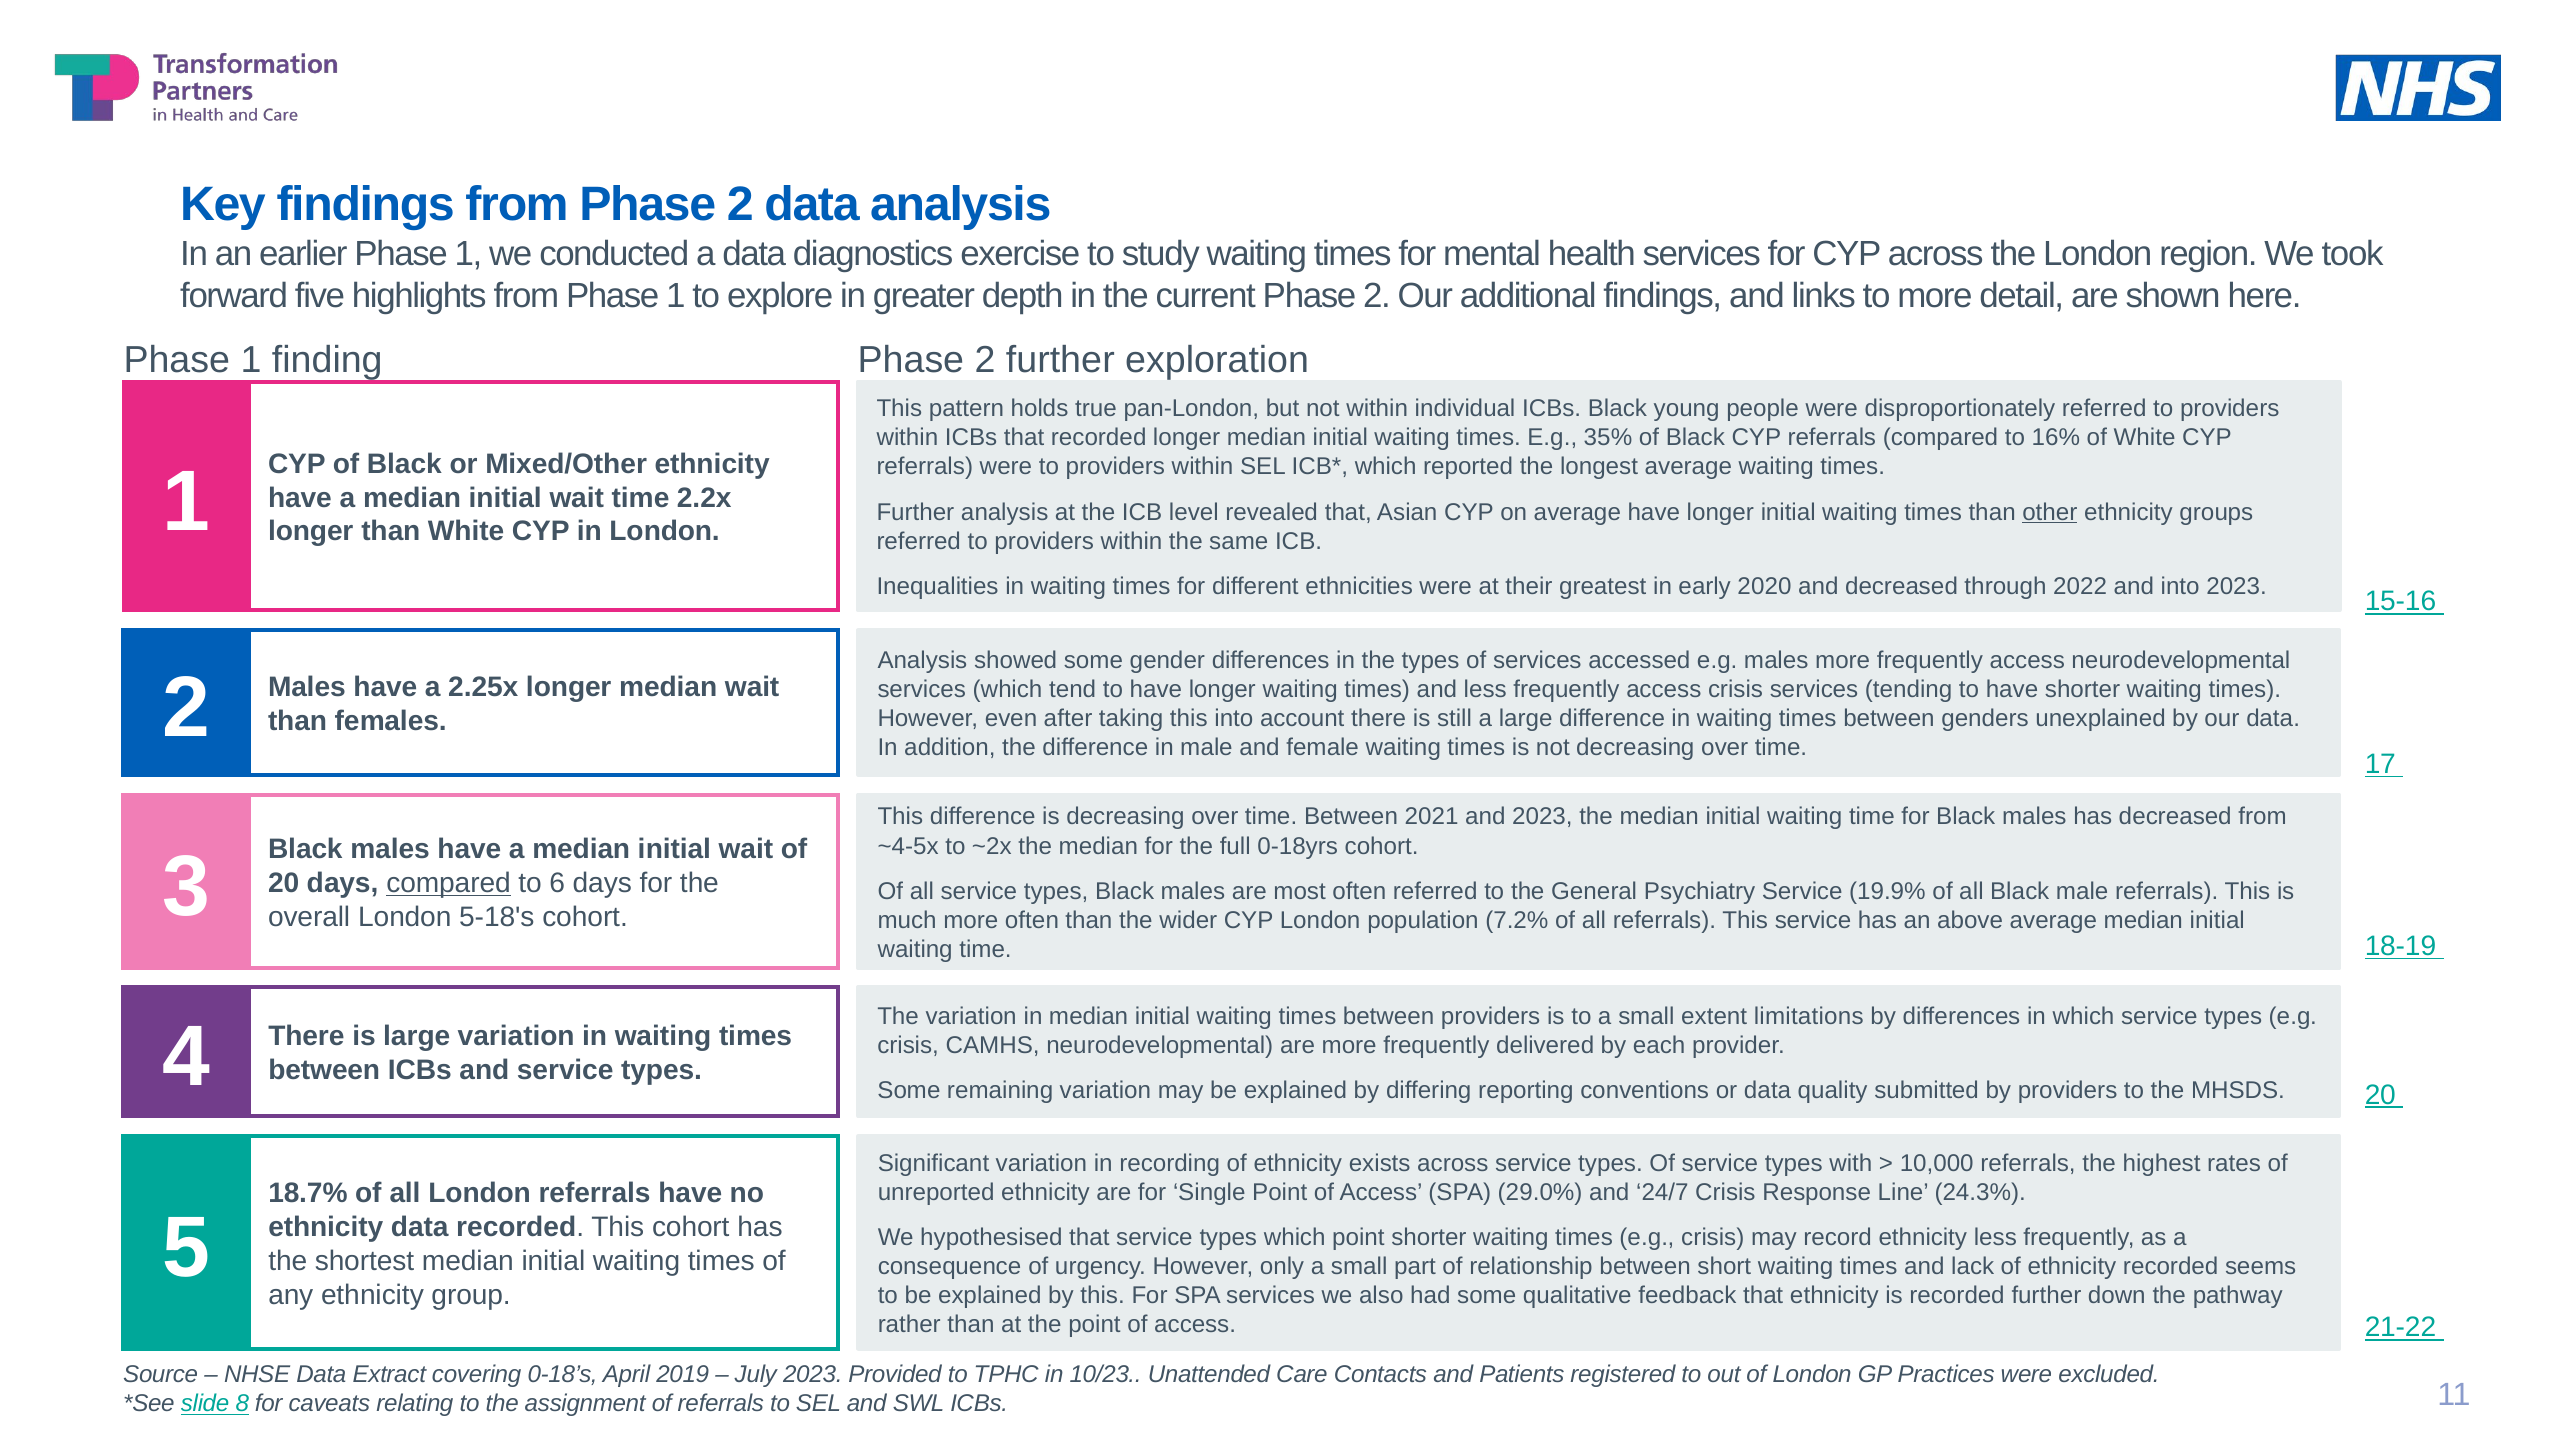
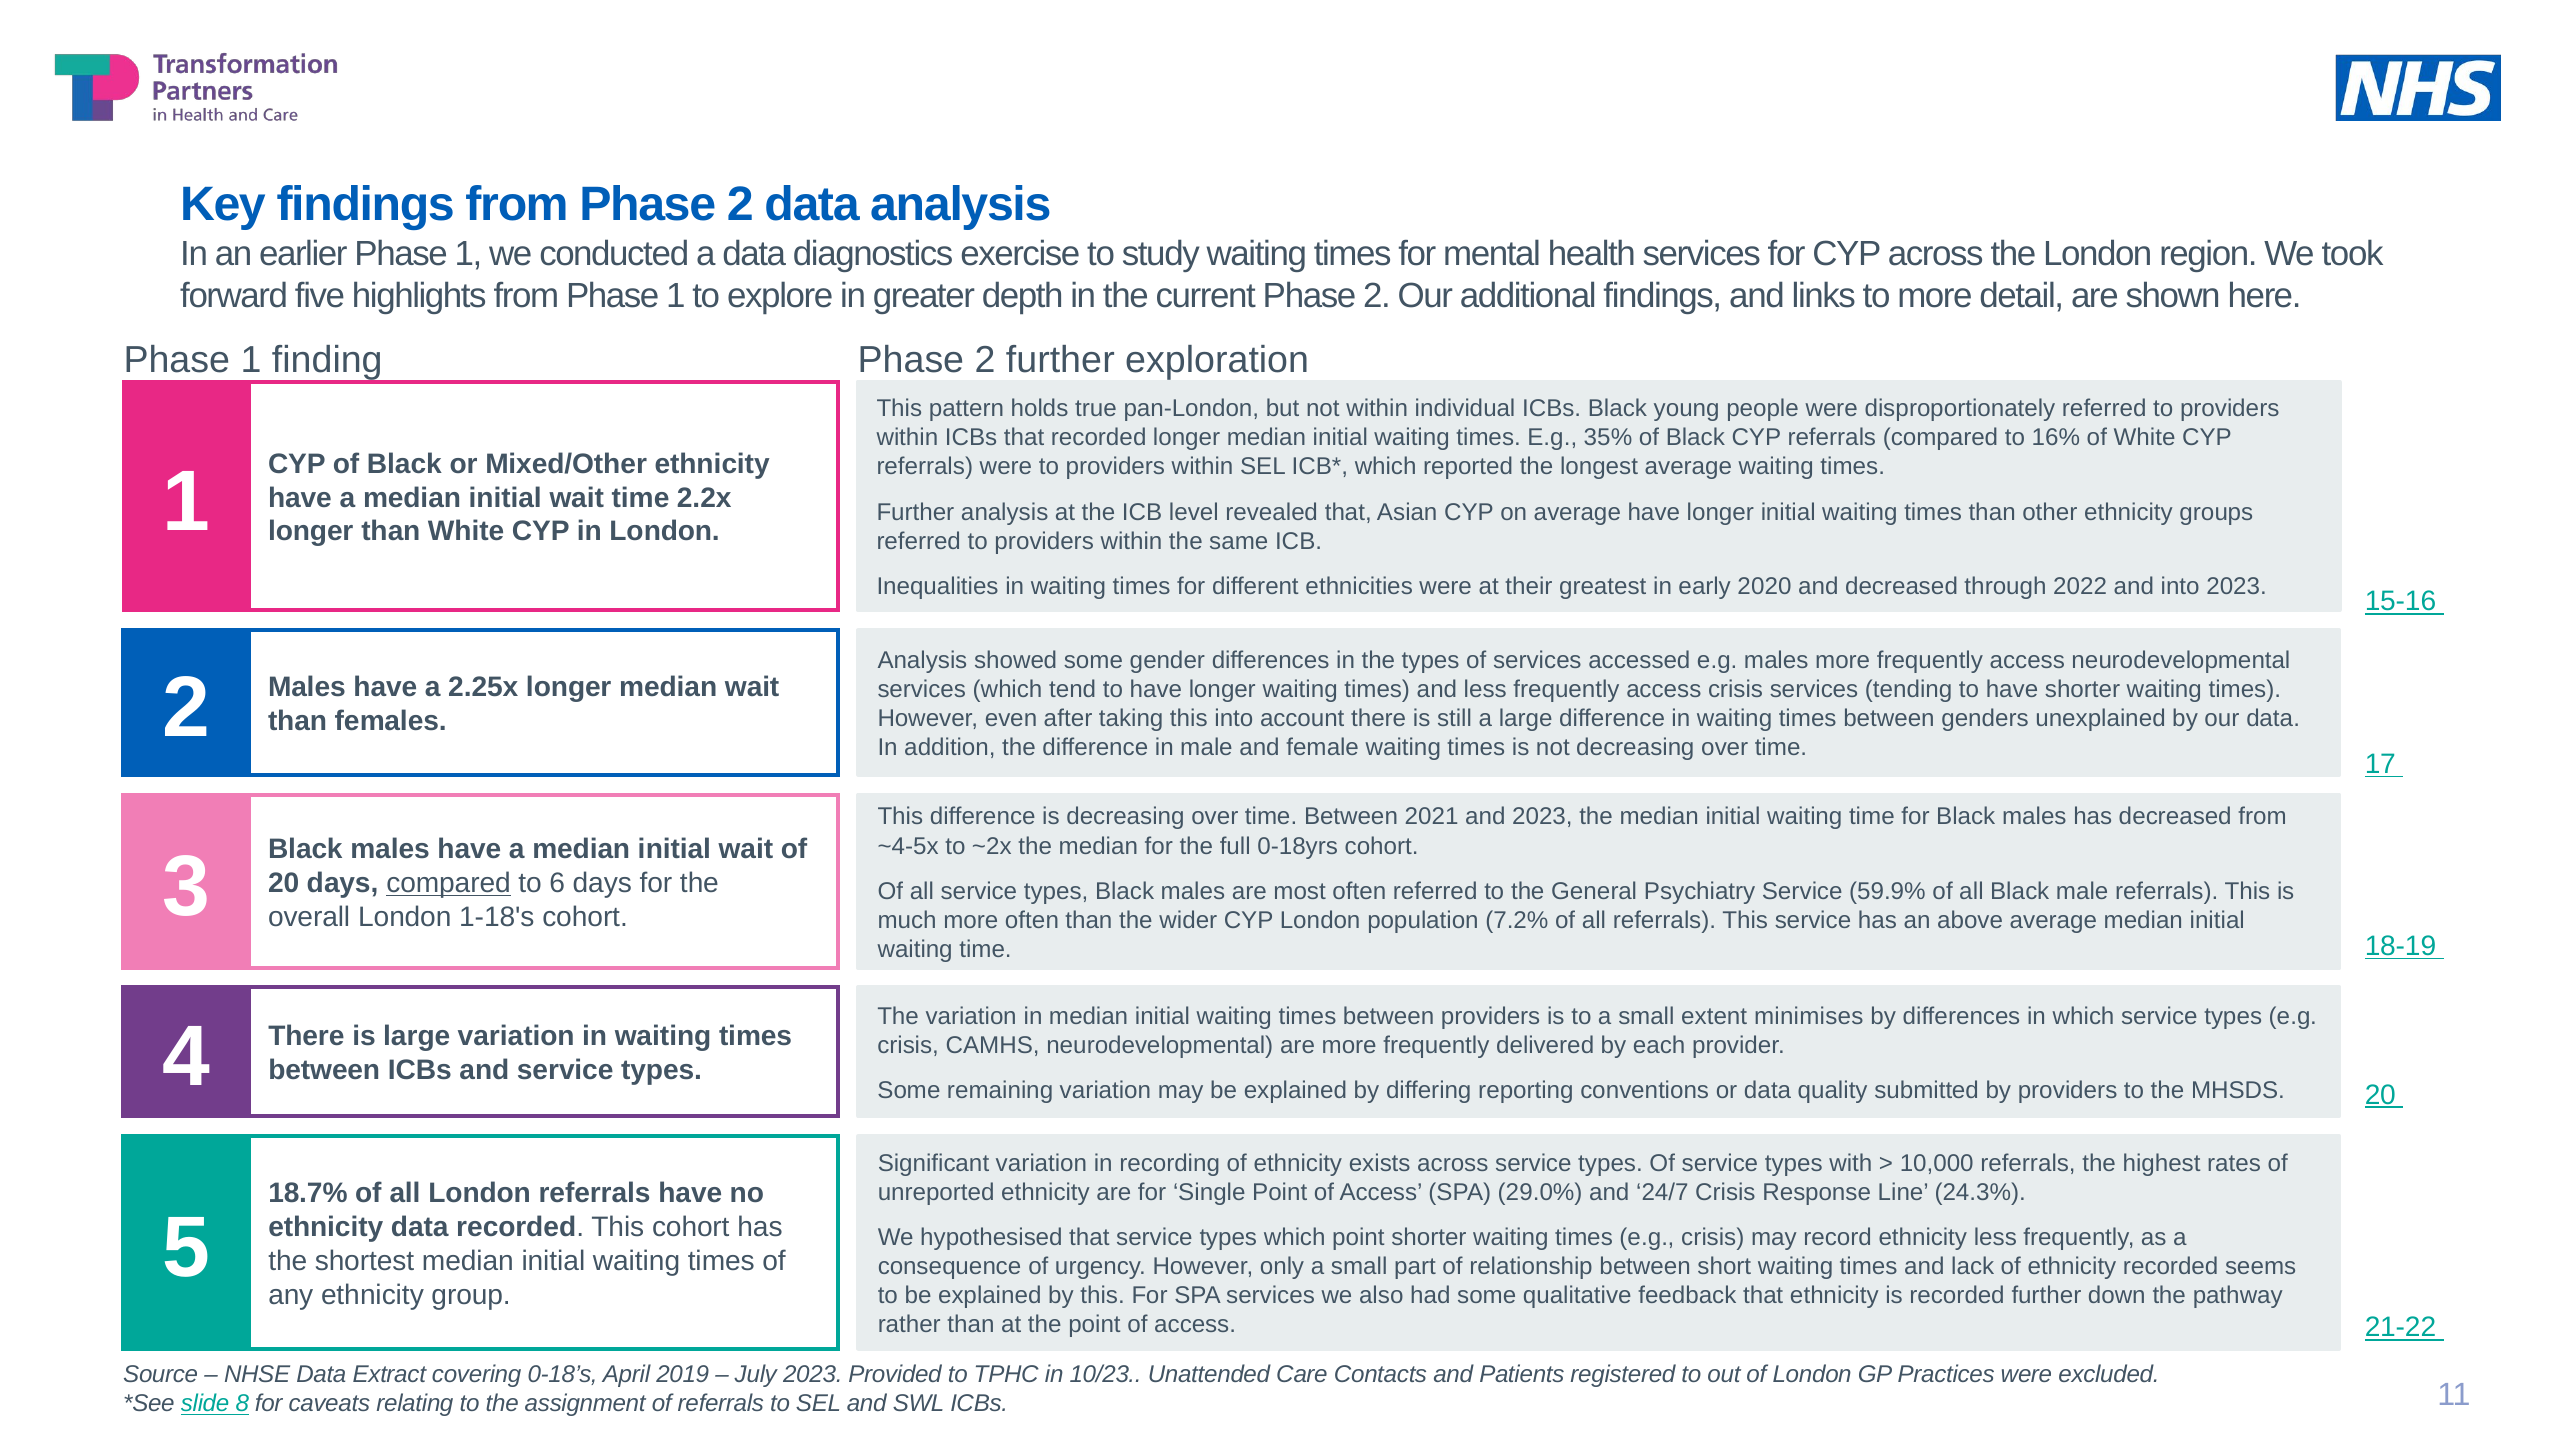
other underline: present -> none (2050, 512)
19.9%: 19.9% -> 59.9% (1887, 891)
5-18's: 5-18's -> 1-18's (497, 917)
limitations: limitations -> minimises (1809, 1016)
